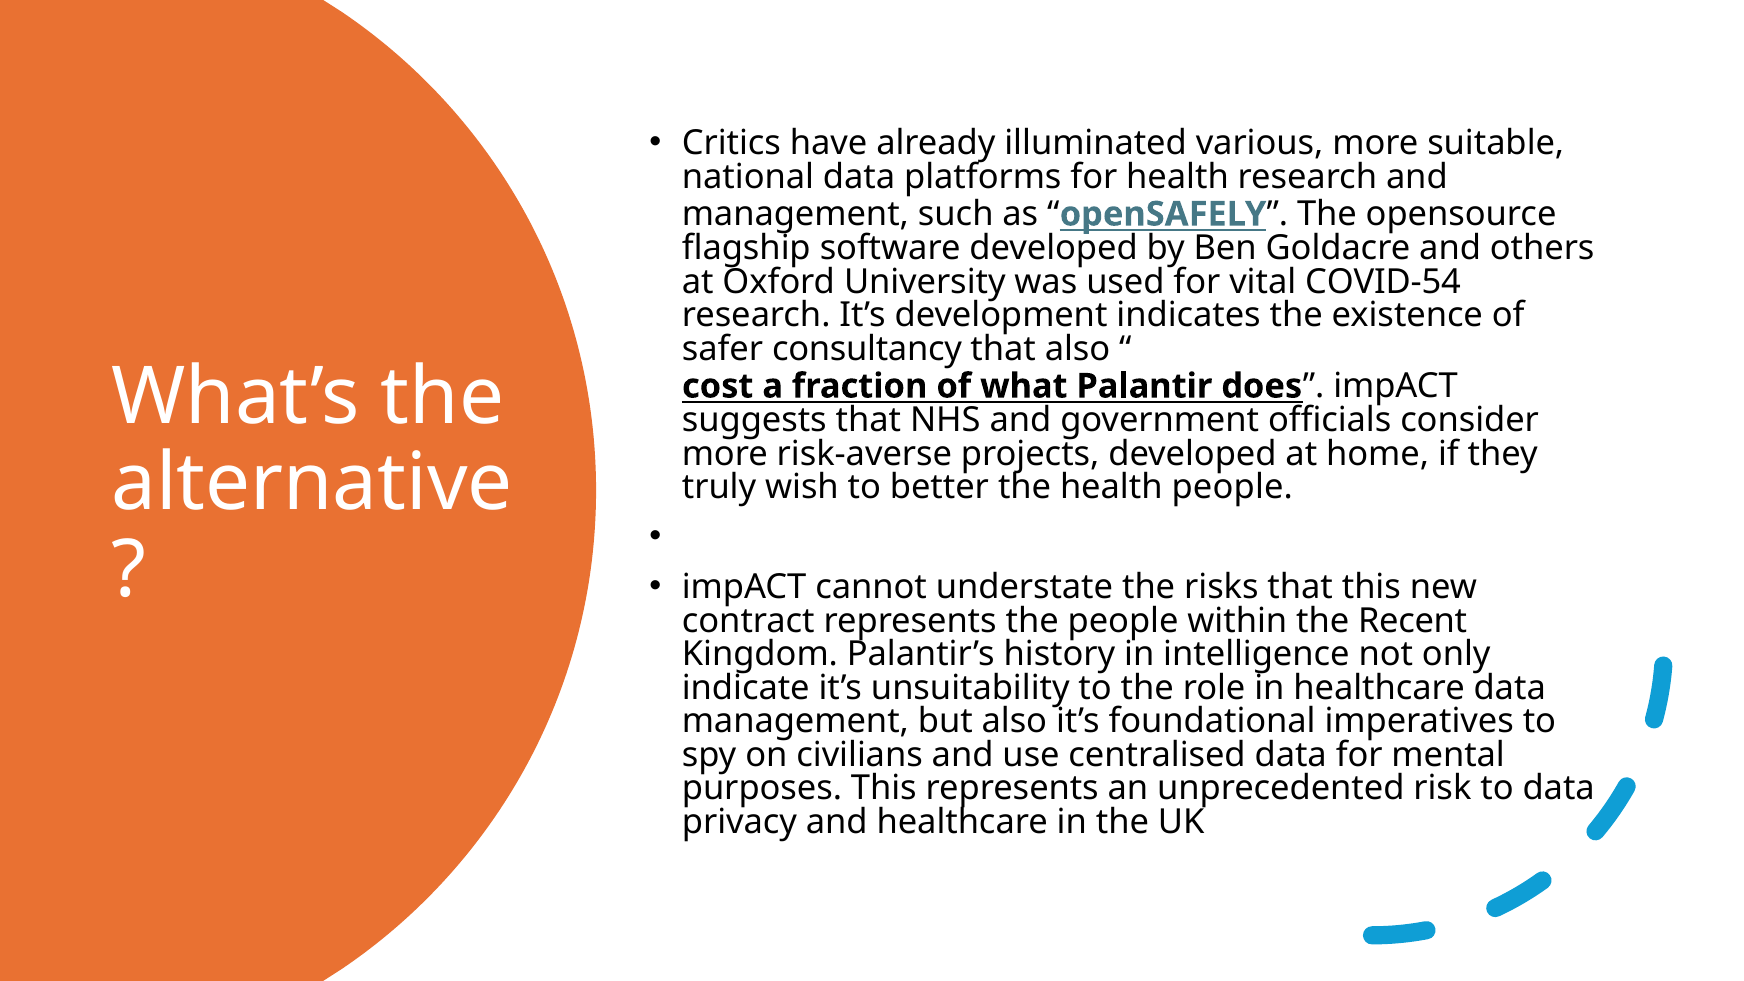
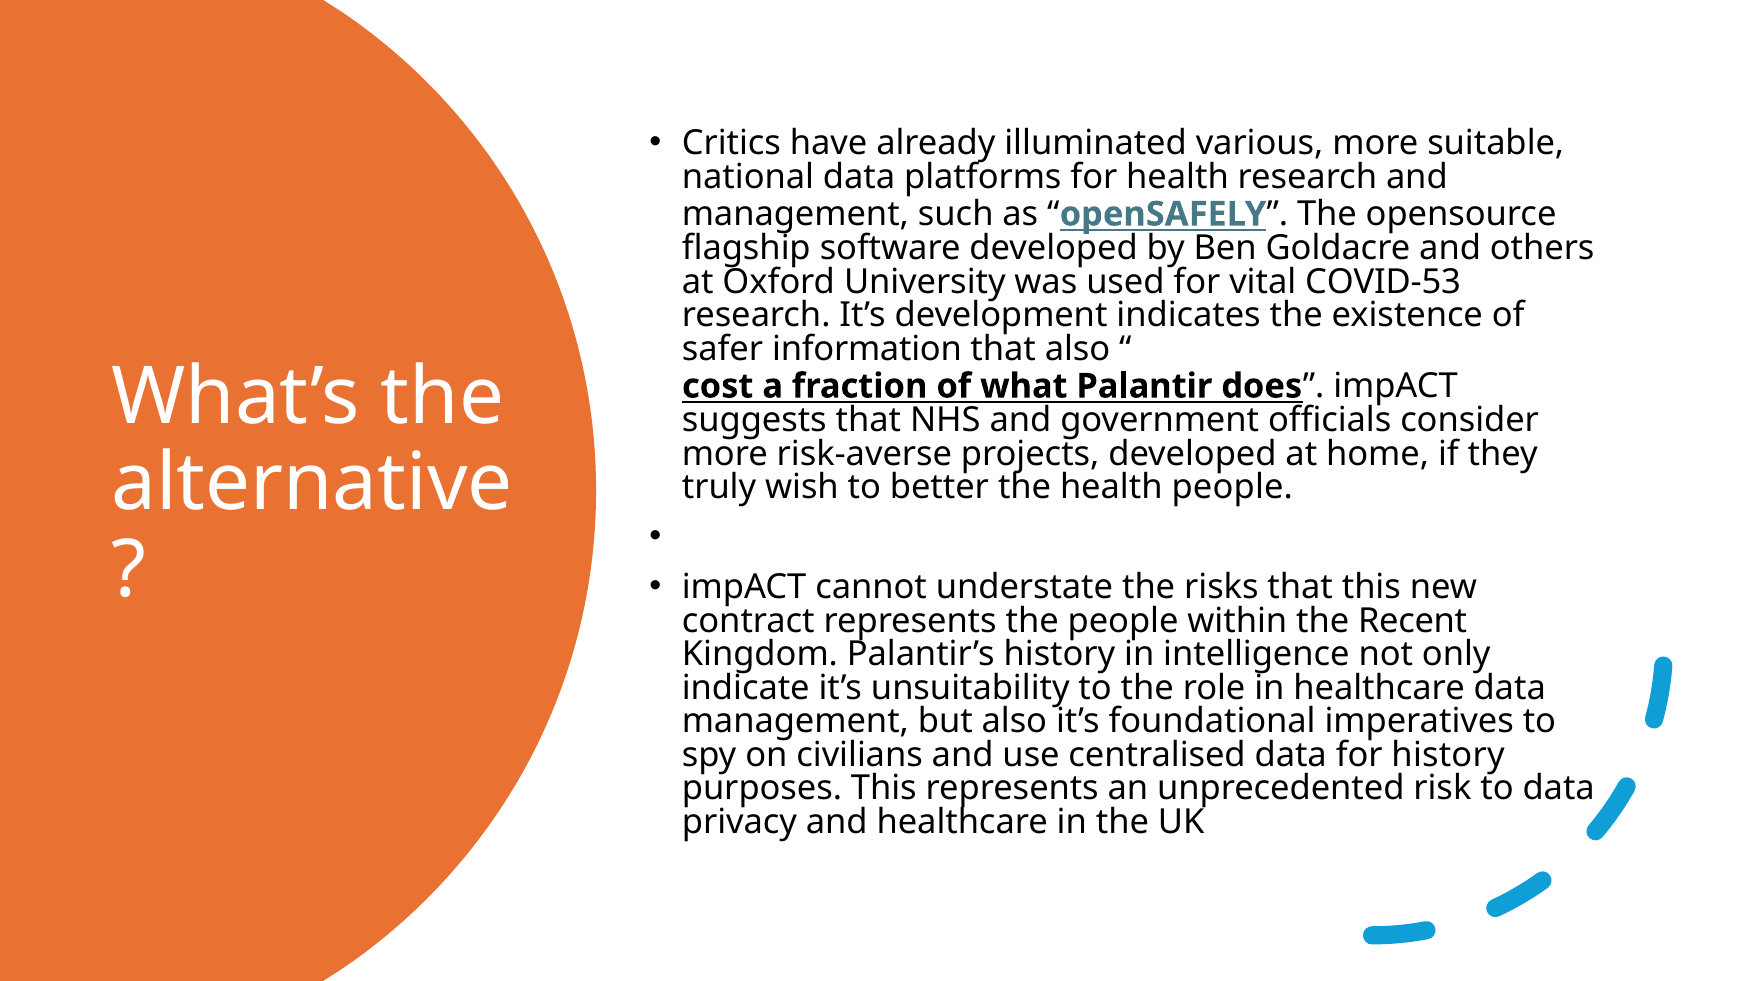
COVID-54: COVID-54 -> COVID-53 (1383, 282)
consultancy: consultancy -> information (867, 349)
for mental: mental -> history (1448, 755)
